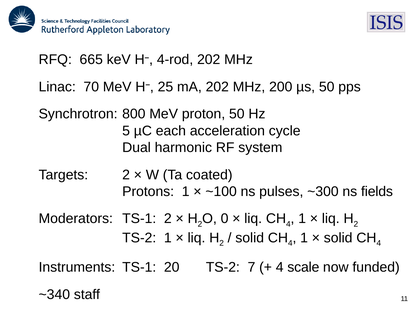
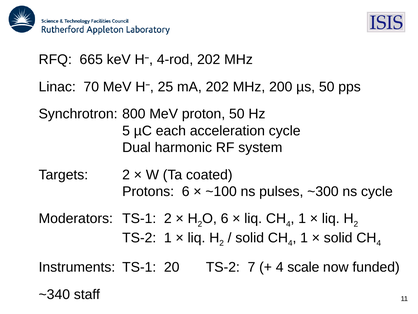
Protons 1: 1 -> 6 (186, 191)
ns fields: fields -> cycle (377, 191)
0: 0 -> 6 (225, 218)
